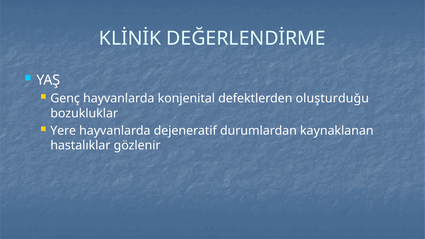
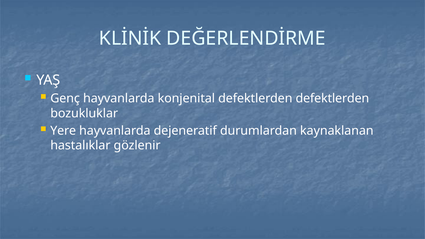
defektlerden oluşturduğu: oluşturduğu -> defektlerden (332, 98)
